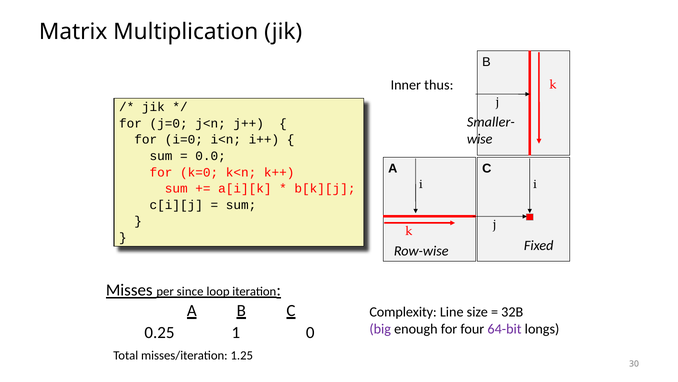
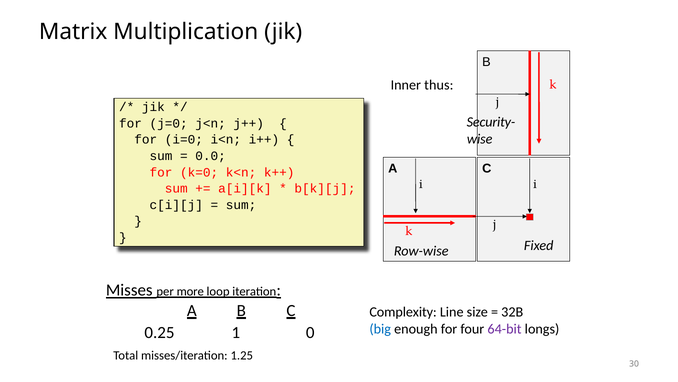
Smaller-: Smaller- -> Security- (491, 122)
since: since -> more (190, 291)
big colour: purple -> blue (380, 329)
